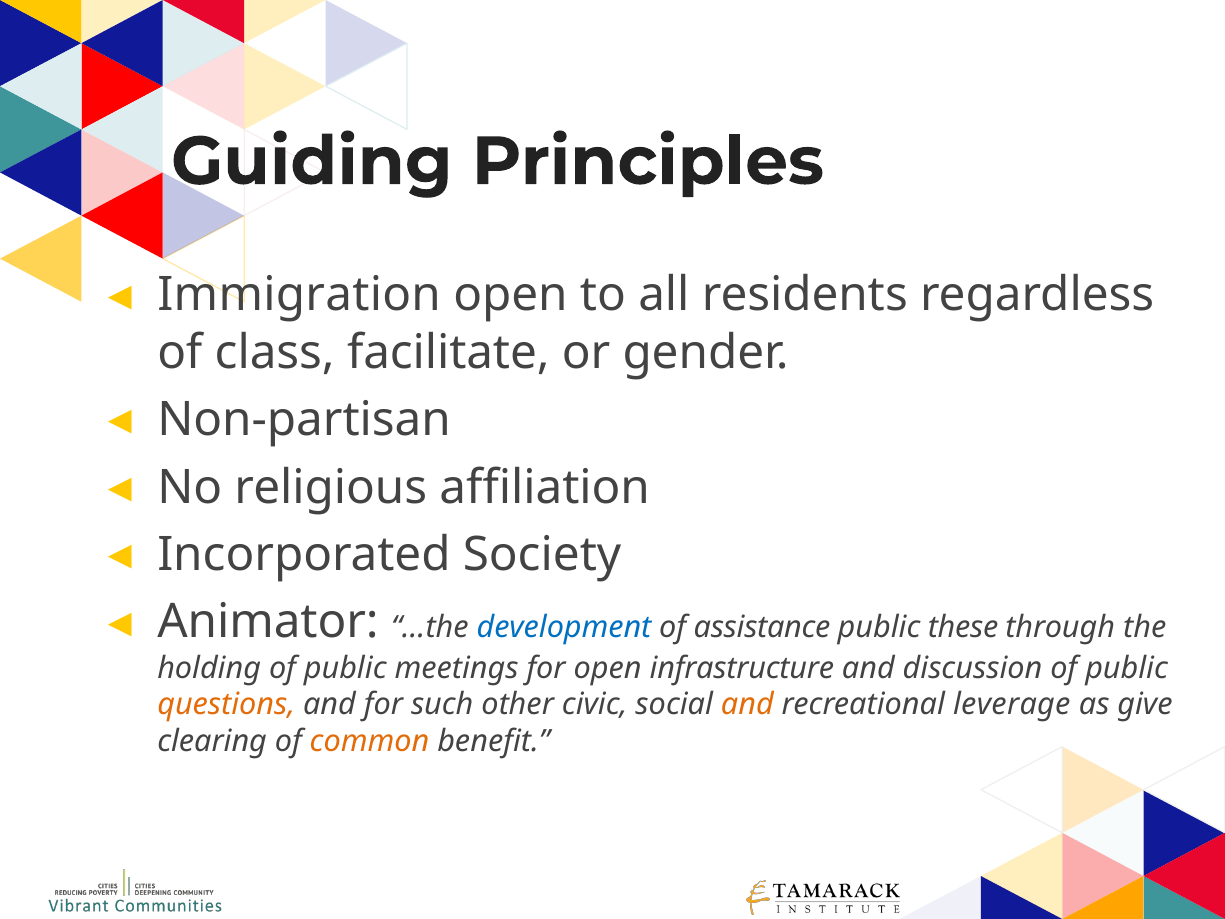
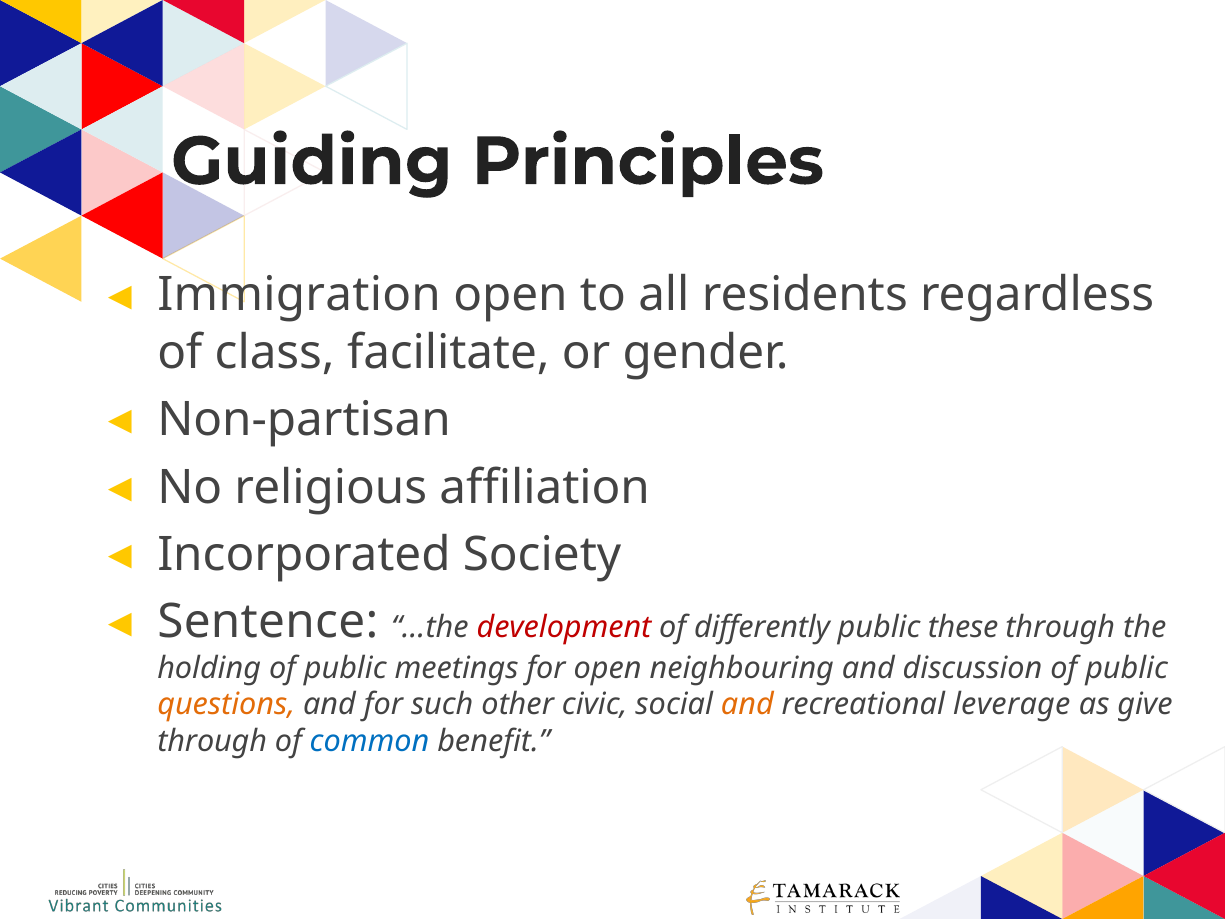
Animator: Animator -> Sentence (268, 622)
development colour: blue -> red (564, 628)
assistance: assistance -> differently (762, 628)
infrastructure: infrastructure -> neighbouring (742, 668)
clearing: clearing -> through (212, 741)
common colour: orange -> blue (370, 741)
